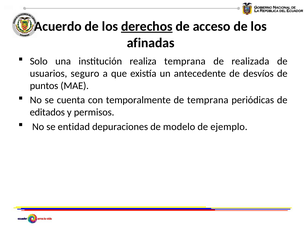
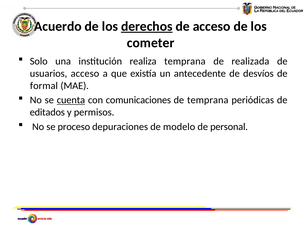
afinadas: afinadas -> cometer (151, 43)
usuarios seguro: seguro -> acceso (85, 73)
puntos: puntos -> formal (44, 86)
cuenta underline: none -> present (71, 100)
temporalmente: temporalmente -> comunicaciones (138, 100)
entidad: entidad -> proceso (74, 126)
ejemplo: ejemplo -> personal (229, 126)
